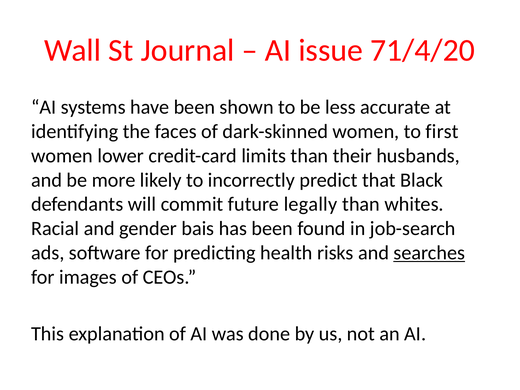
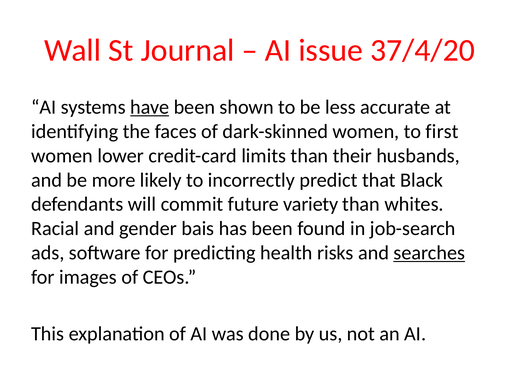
71/4/20: 71/4/20 -> 37/4/20 (423, 50)
have underline: none -> present (150, 107)
legally: legally -> variety (311, 204)
